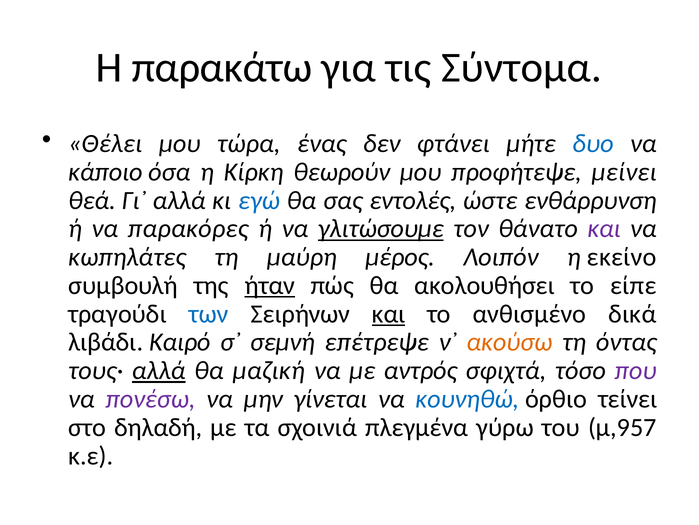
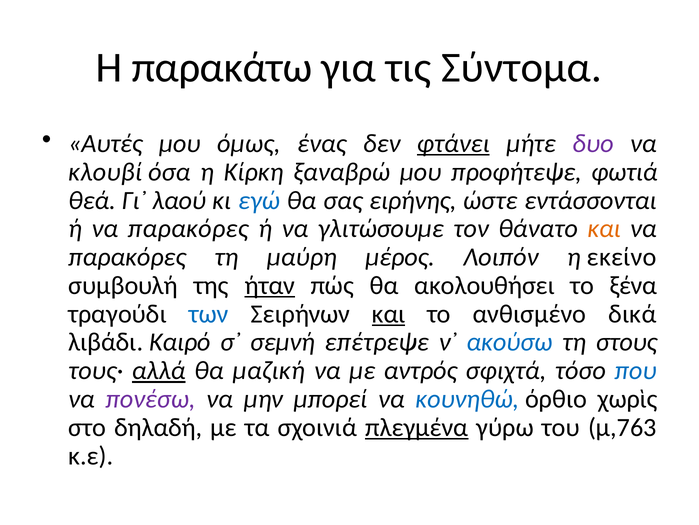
Θέλει: Θέλει -> Αυτές (105, 143)
τώρα: τώρα -> όμως (249, 143)
φτάνει underline: none -> present (453, 143)
δυο colour: blue -> purple (593, 143)
κάποιο: κάποιο -> κλουβί (105, 172)
θεωρούν: θεωρούν -> ξαναβρώ (342, 172)
μείνει: μείνει -> φωτιά (624, 172)
Γι᾽ αλλά: αλλά -> λαού (179, 200)
εντολές: εντολές -> ειρήνης (413, 200)
ενθάρρυνση: ενθάρρυνση -> εντάσσονται (590, 200)
γλιτώσουμε underline: present -> none (381, 228)
και colour: purple -> orange (604, 228)
κωπηλάτες: κωπηλάτες -> παρακόρες (127, 257)
είπε: είπε -> ξένα (634, 285)
ακούσω colour: orange -> blue (509, 342)
όντας: όντας -> στους (627, 342)
που colour: purple -> blue (636, 370)
γίνεται: γίνεται -> μπορεί (330, 398)
τείνει: τείνει -> χωρὶς (628, 398)
πλεγμένα underline: none -> present (417, 427)
μ,957: μ,957 -> μ,763 (622, 427)
